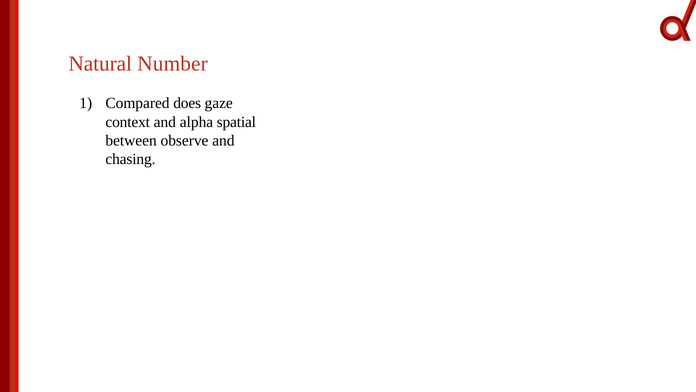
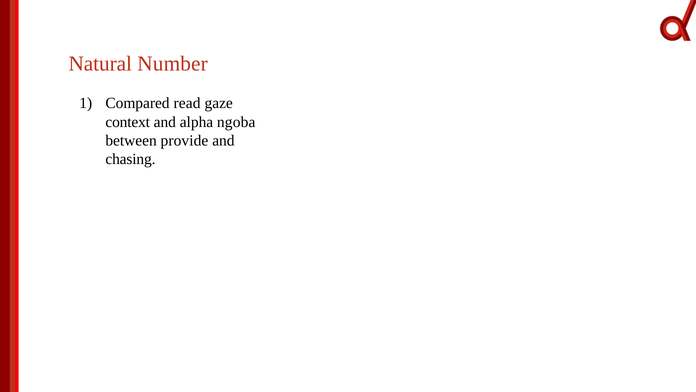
does: does -> read (187, 103)
spatial: spatial -> ngoba (236, 122)
observe: observe -> provide (184, 140)
